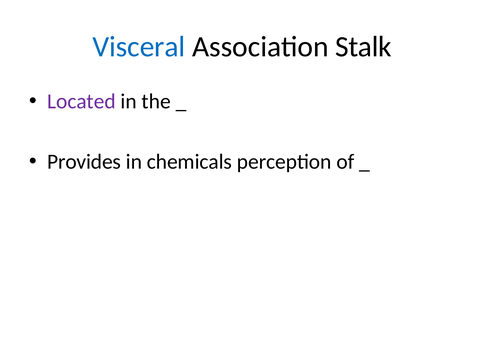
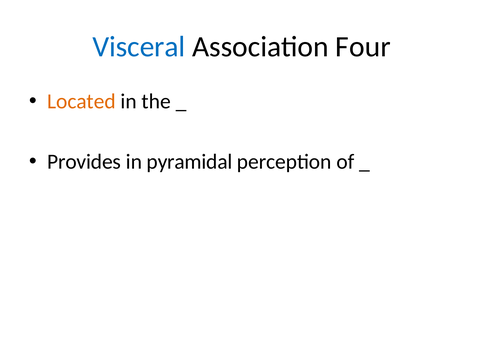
Stalk: Stalk -> Four (363, 47)
Located colour: purple -> orange (81, 102)
chemicals: chemicals -> pyramidal (189, 162)
